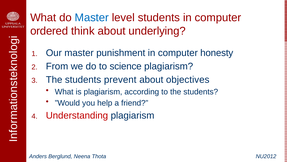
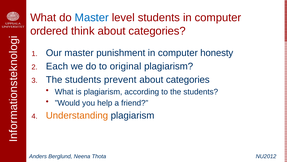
think about underlying: underlying -> categories (157, 31)
From: From -> Each (57, 66)
science: science -> original (126, 66)
objectives: objectives -> categories (188, 79)
Understanding colour: red -> orange (77, 115)
